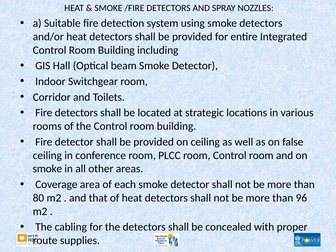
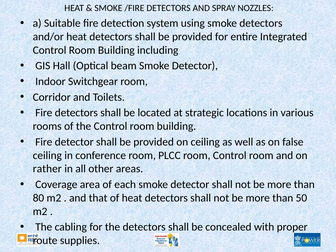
smoke: smoke -> rather (47, 169)
96: 96 -> 50 (301, 198)
